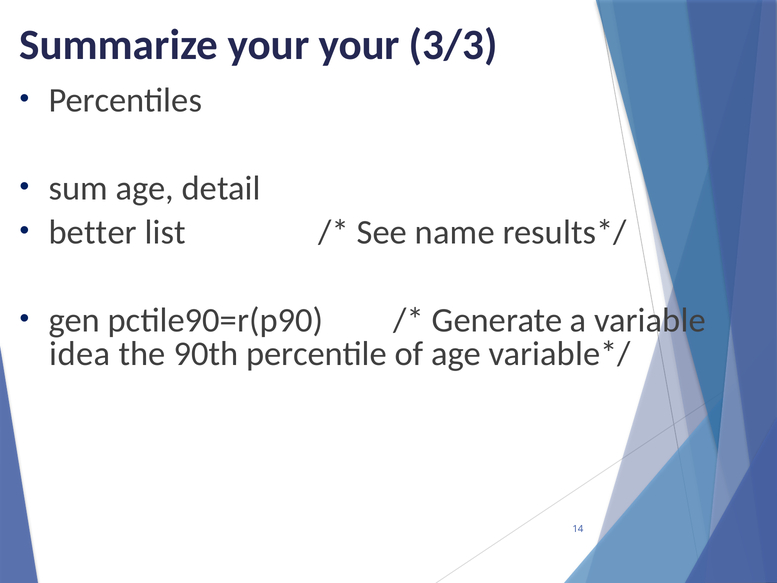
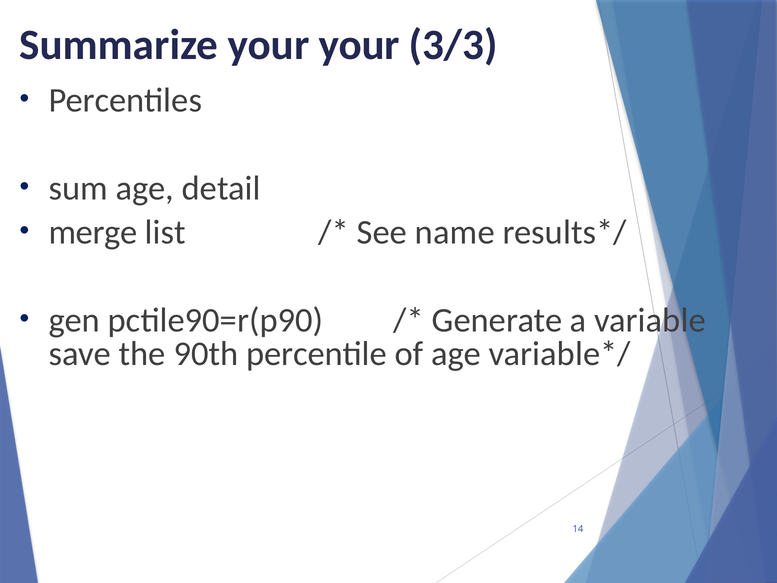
better: better -> merge (93, 232)
idea: idea -> save (80, 354)
